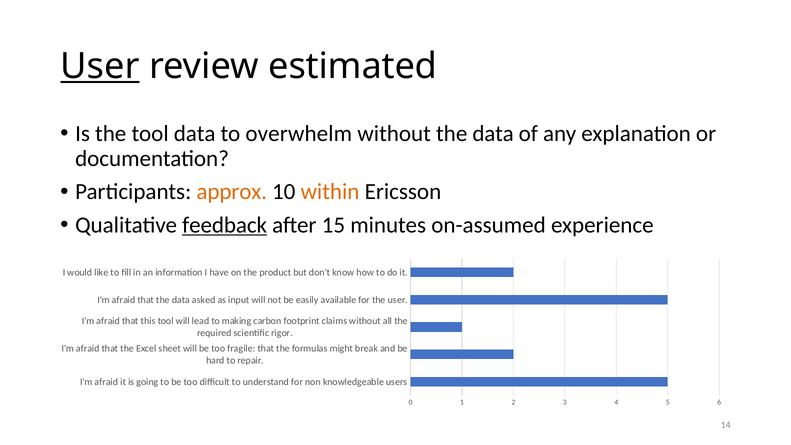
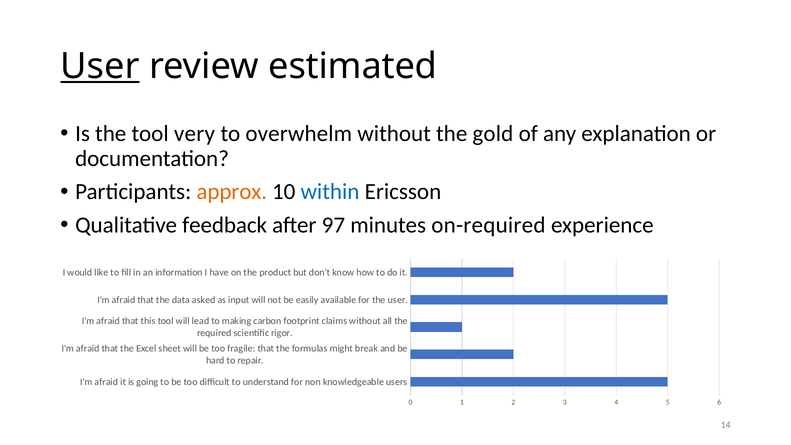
tool data: data -> very (194, 134)
without the data: data -> gold (493, 134)
within colour: orange -> blue (330, 192)
feedback underline: present -> none (225, 225)
15: 15 -> 97 (333, 225)
on-assumed: on-assumed -> on-required (488, 225)
